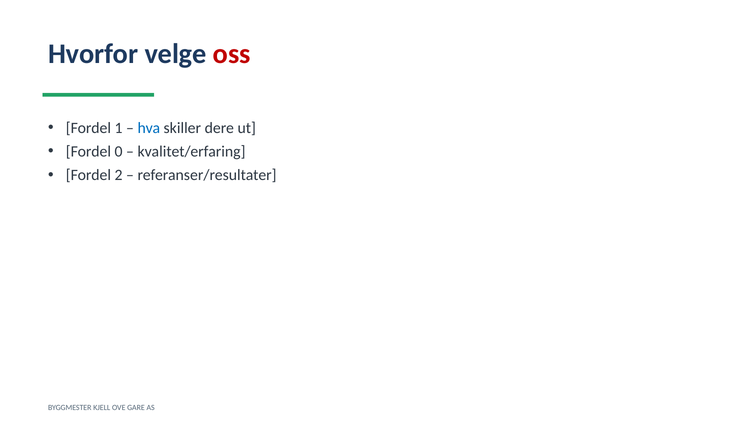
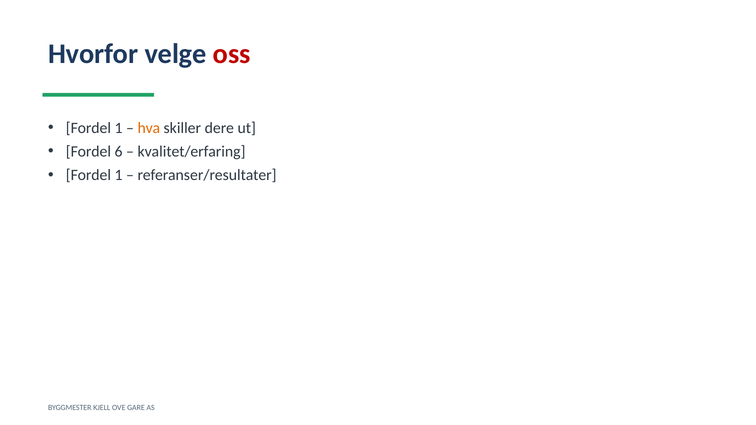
hva colour: blue -> orange (149, 128)
0: 0 -> 6 (119, 152)
2: 2 -> 1 (119, 175)
